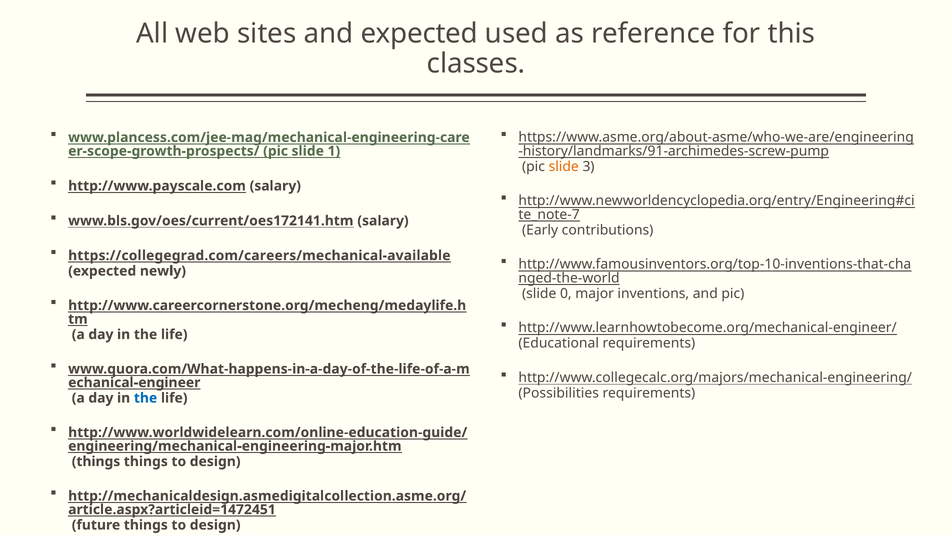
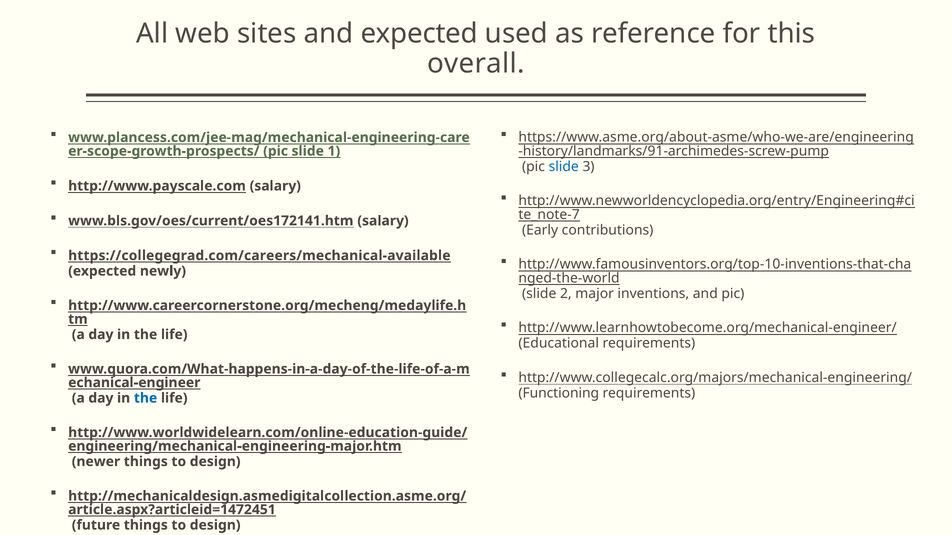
classes: classes -> overall (476, 64)
slide colour: orange -> blue (564, 167)
0: 0 -> 2 (566, 294)
Possibilities: Possibilities -> Functioning (559, 394)
things: things -> newer (96, 462)
